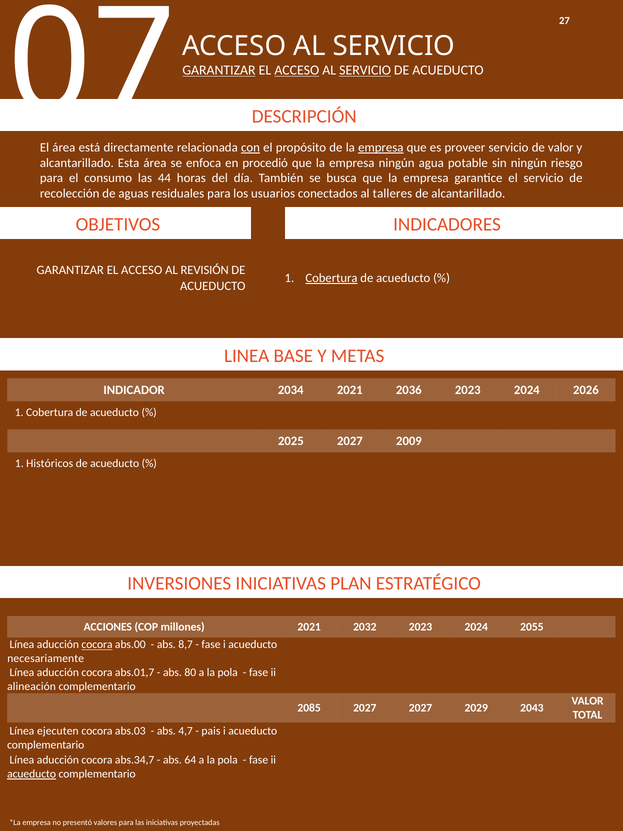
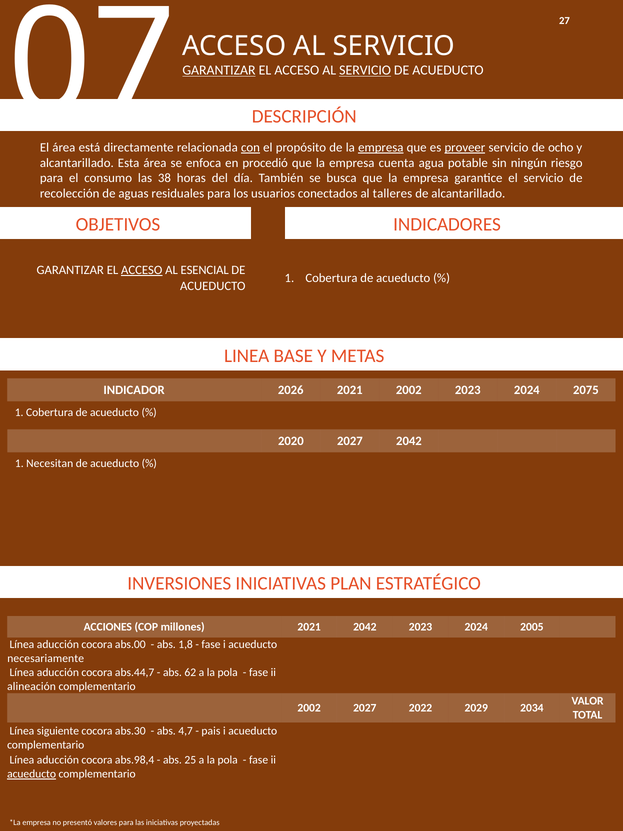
ACCESO underline: present -> none (297, 70)
proveer underline: none -> present (465, 147)
de valor: valor -> ocho (561, 147)
empresa ningún: ningún -> cuenta (397, 163)
44: 44 -> 38 (164, 178)
ACCESO underline: none -> present (142, 270)
REVISIÓN: REVISIÓN -> ESENCIAL (205, 270)
Cobertura underline: present -> none (331, 278)
2034: 2034 -> 2026 (291, 390)
2021 2036: 2036 -> 2002 (409, 390)
2026: 2026 -> 2075 (586, 390)
2025: 2025 -> 2020 (291, 441)
2027 2009: 2009 -> 2042 (409, 441)
Históricos: Históricos -> Necesitan (50, 463)
2021 2032: 2032 -> 2042 (365, 627)
2055: 2055 -> 2005 (532, 627)
cocora underline: present -> none (97, 644)
8,7: 8,7 -> 1,8 (186, 644)
abs.01,7: abs.01,7 -> abs.44,7 (135, 672)
80: 80 -> 62 (190, 672)
2085: 2085 -> 2002 (309, 708)
2027 2027: 2027 -> 2022 (421, 708)
2043: 2043 -> 2034 (532, 708)
ejecuten: ejecuten -> siguiente (58, 730)
abs.03: abs.03 -> abs.30 (130, 730)
abs.34,7: abs.34,7 -> abs.98,4 (135, 760)
64: 64 -> 25 (190, 760)
